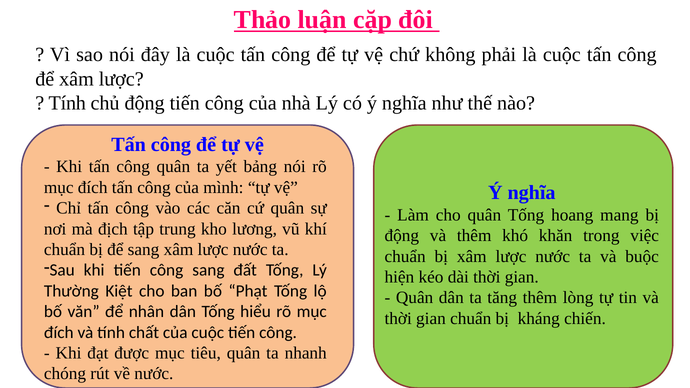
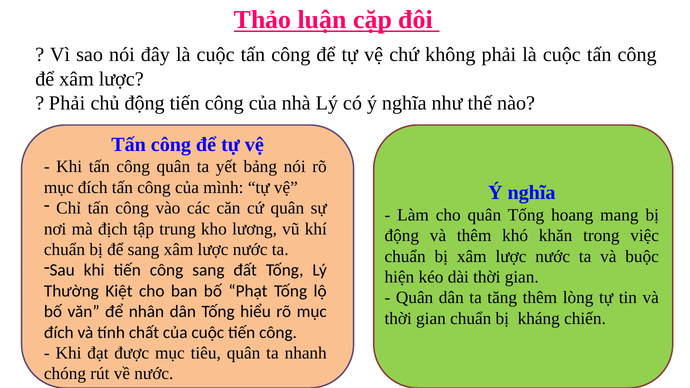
Tính: Tính -> Phải (67, 103)
